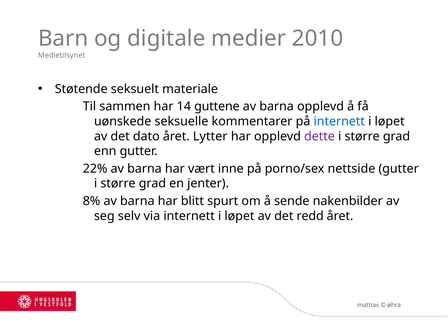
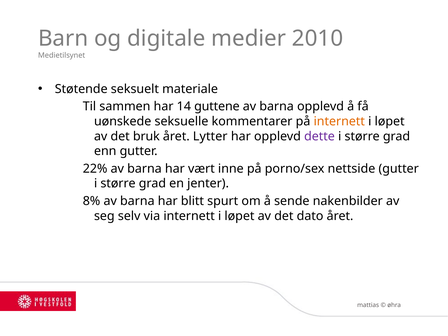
internett colour: blue -> orange (339, 121)
dato: dato -> bruk (146, 136)
redd: redd -> dato (310, 216)
